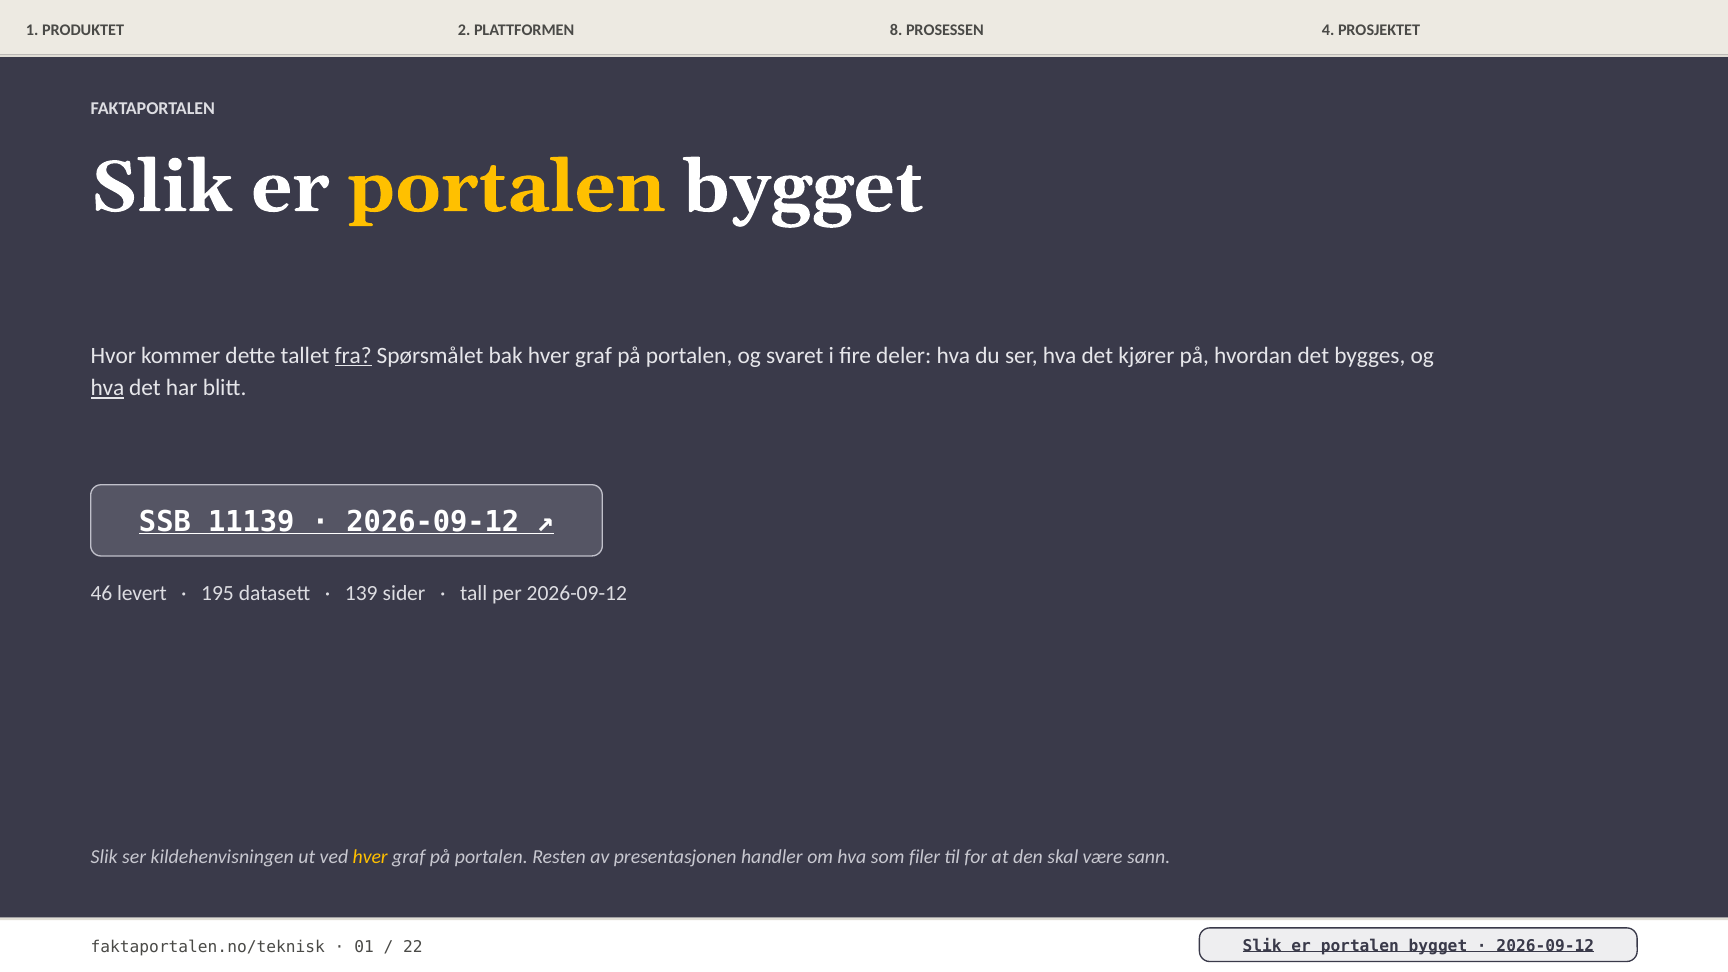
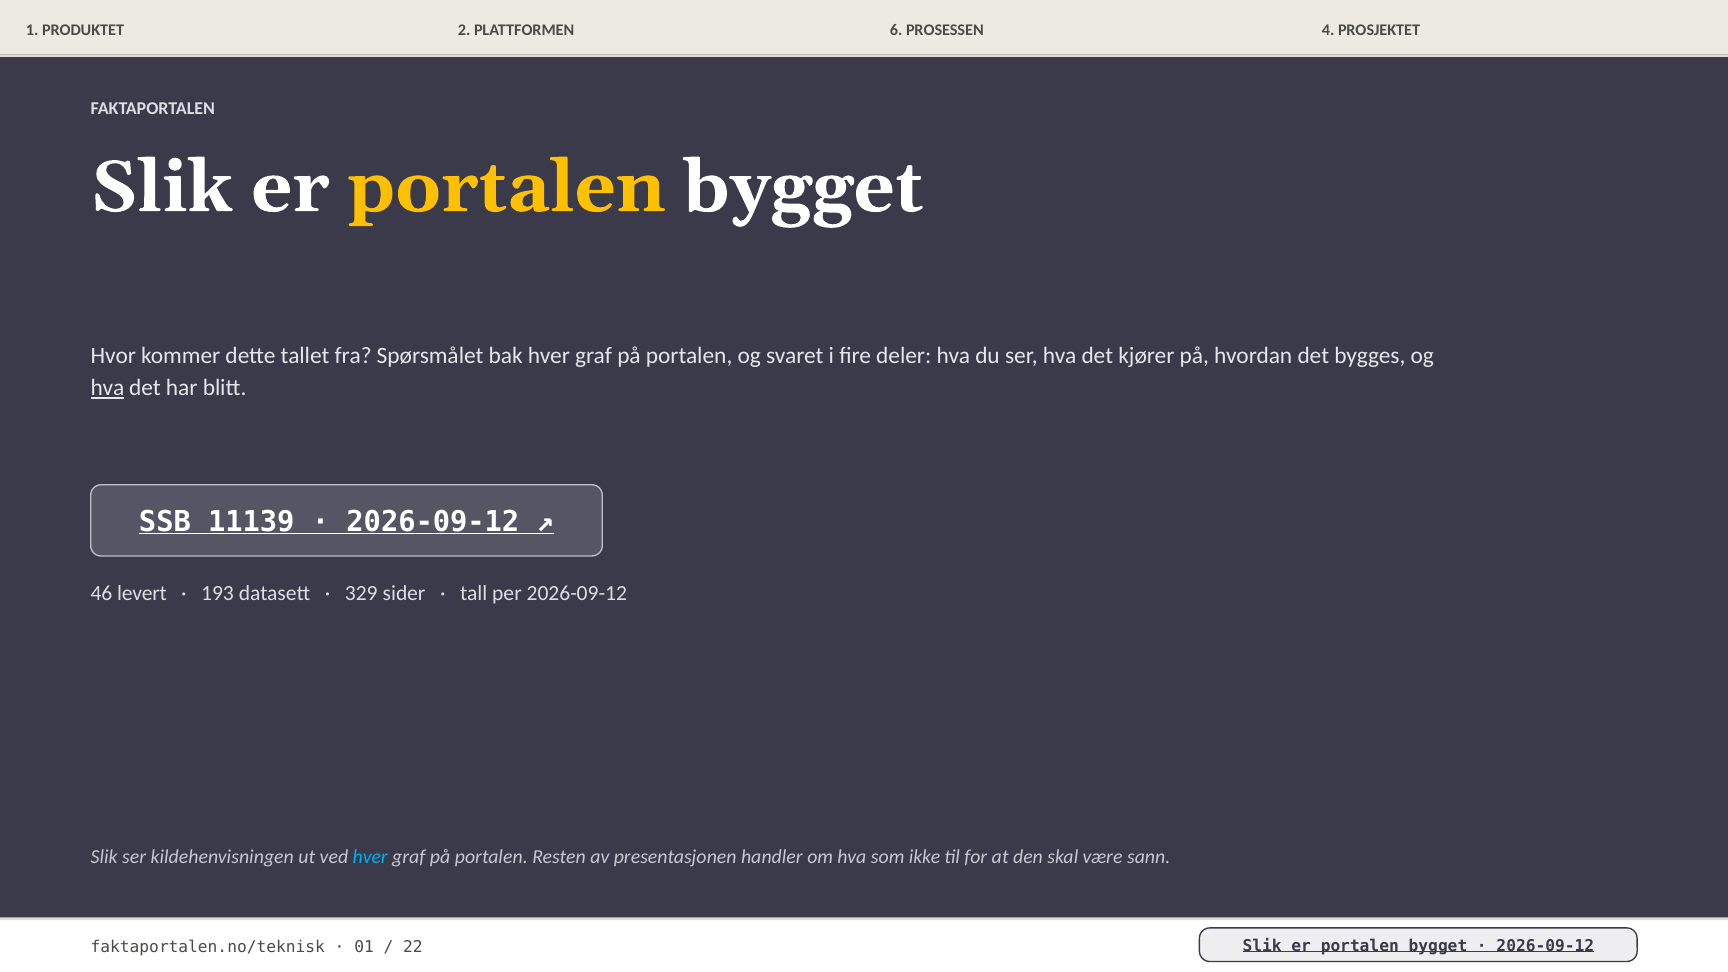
8: 8 -> 6 (896, 30)
fra underline: present -> none (353, 356)
195: 195 -> 193 (218, 594)
139: 139 -> 329 (361, 594)
hver colour: yellow -> light blue (370, 857)
filer: filer -> ikke (925, 857)
